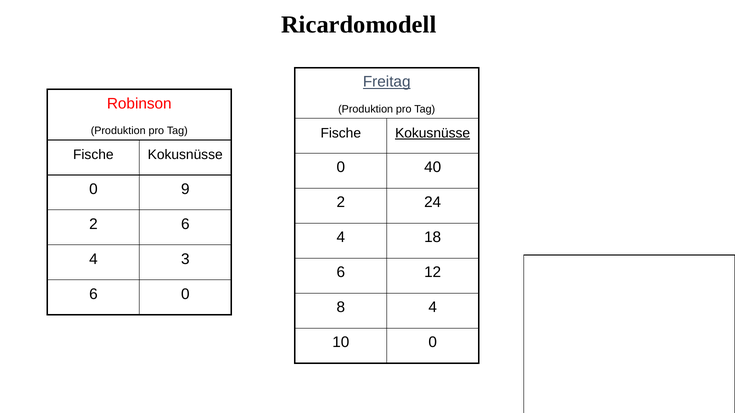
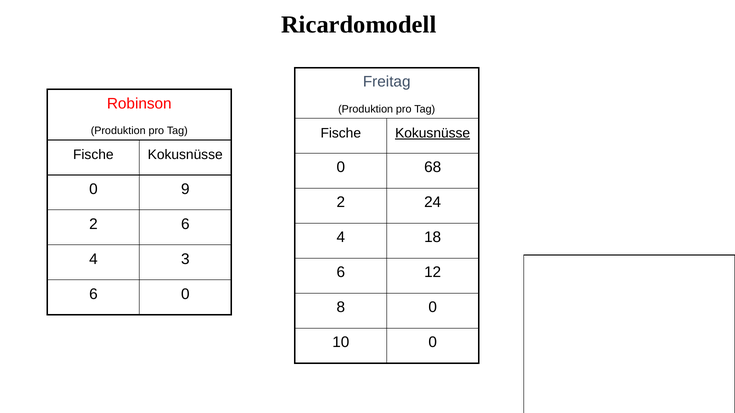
Freitag underline: present -> none (387, 82)
40: 40 -> 68 (433, 168)
8 4: 4 -> 0 (433, 308)
